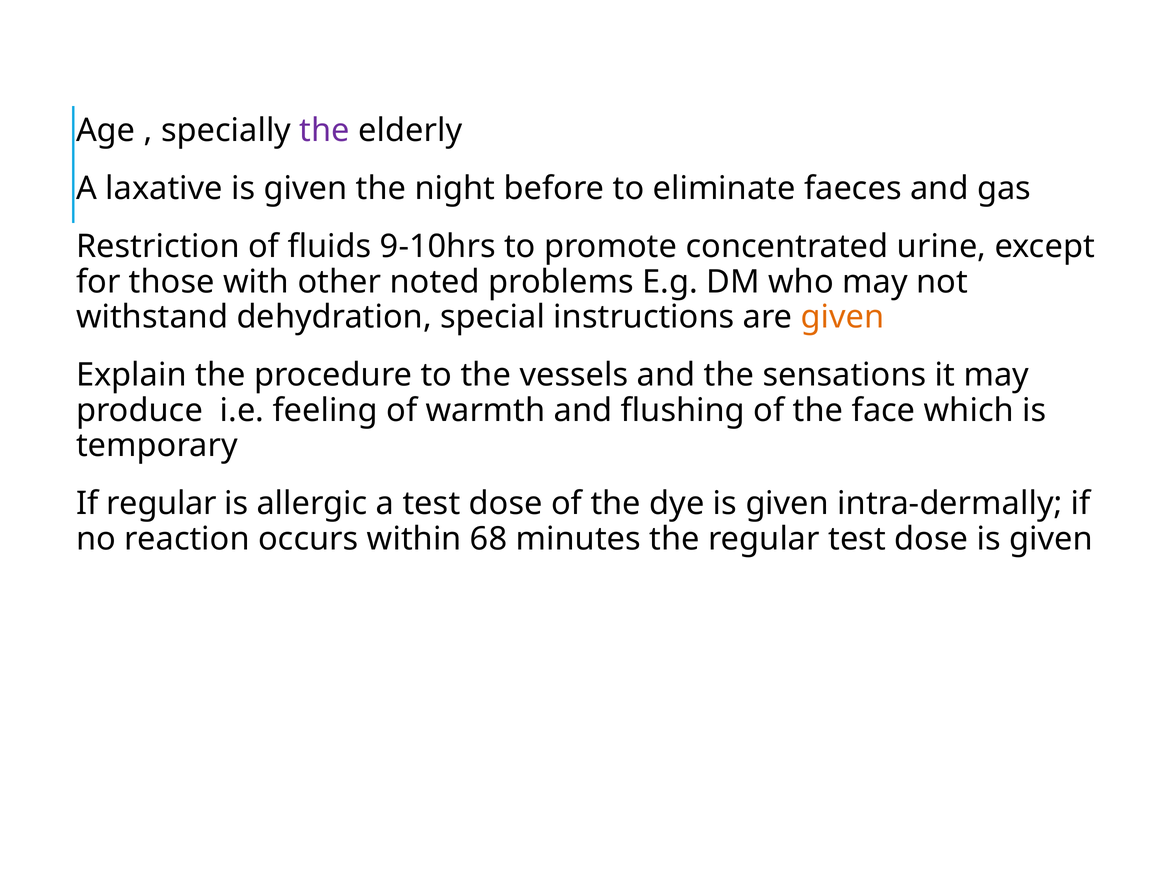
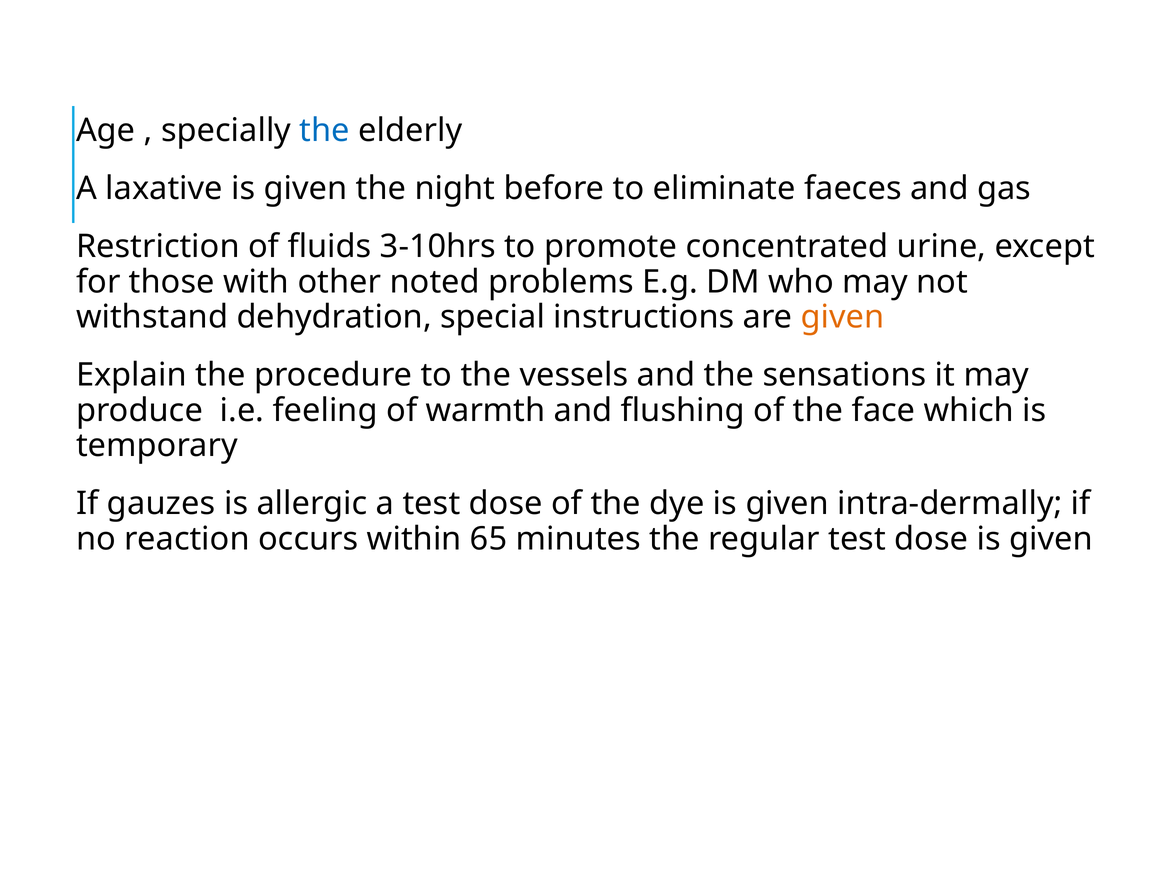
the colour: purple -> blue (325, 131)
9-10hrs: 9-10hrs -> 3-10hrs (438, 247)
If regular: regular -> gauzes (161, 504)
68: 68 -> 65 (489, 539)
